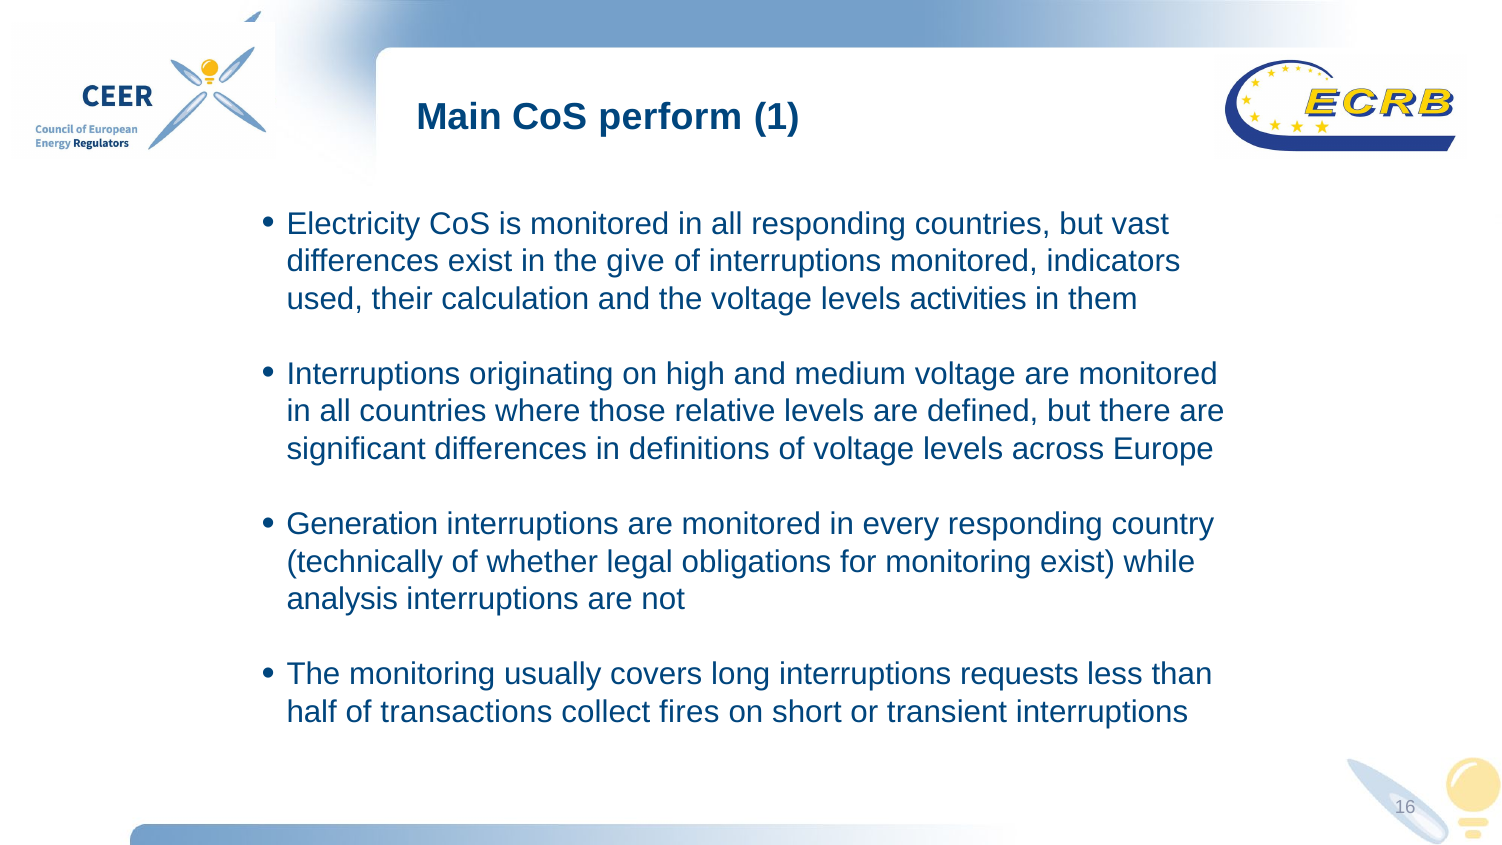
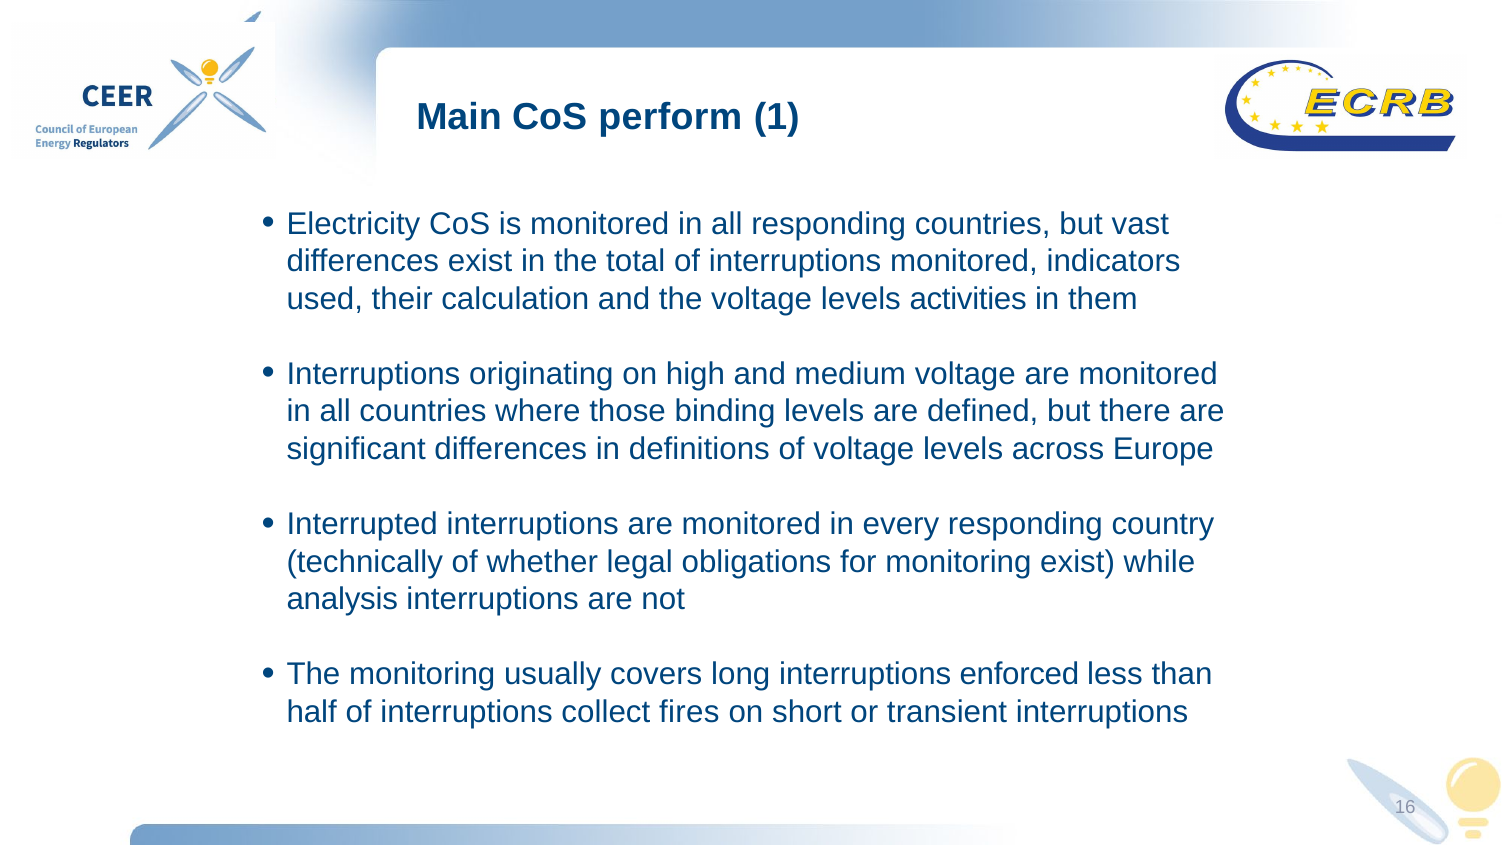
give: give -> total (636, 261)
relative: relative -> binding (725, 412)
Generation: Generation -> Interrupted (362, 524)
requests: requests -> enforced (1019, 675)
half of transactions: transactions -> interruptions (467, 712)
